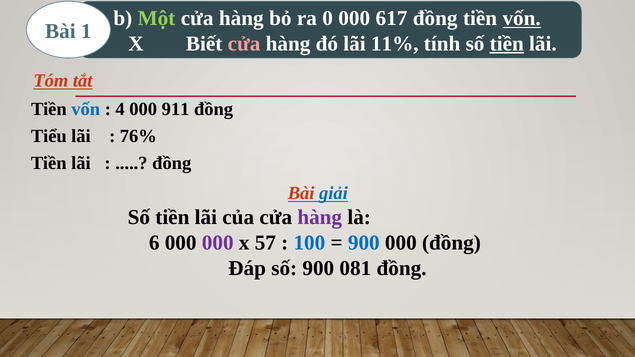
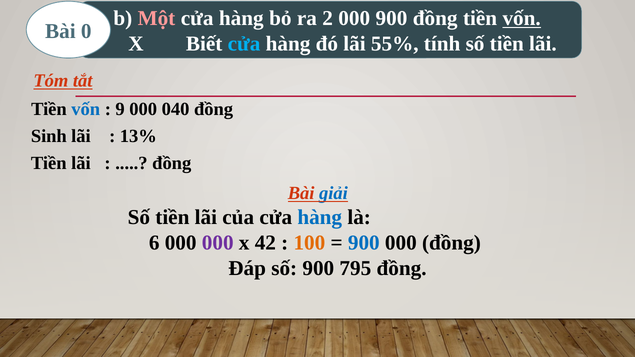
Một colour: light green -> pink (156, 18)
0: 0 -> 2 (328, 18)
000 617: 617 -> 900 (391, 18)
1: 1 -> 0 (86, 31)
cửa colour: pink -> light blue (244, 44)
11%: 11% -> 55% (395, 44)
tiền underline: present -> none (507, 44)
4: 4 -> 9 (120, 109)
911: 911 -> 040 (176, 109)
Tiểu: Tiểu -> Sinh (49, 136)
76%: 76% -> 13% (138, 136)
hàng colour: purple -> blue (320, 217)
57: 57 -> 42 (265, 243)
100 colour: blue -> orange (309, 243)
081: 081 -> 795 (355, 268)
